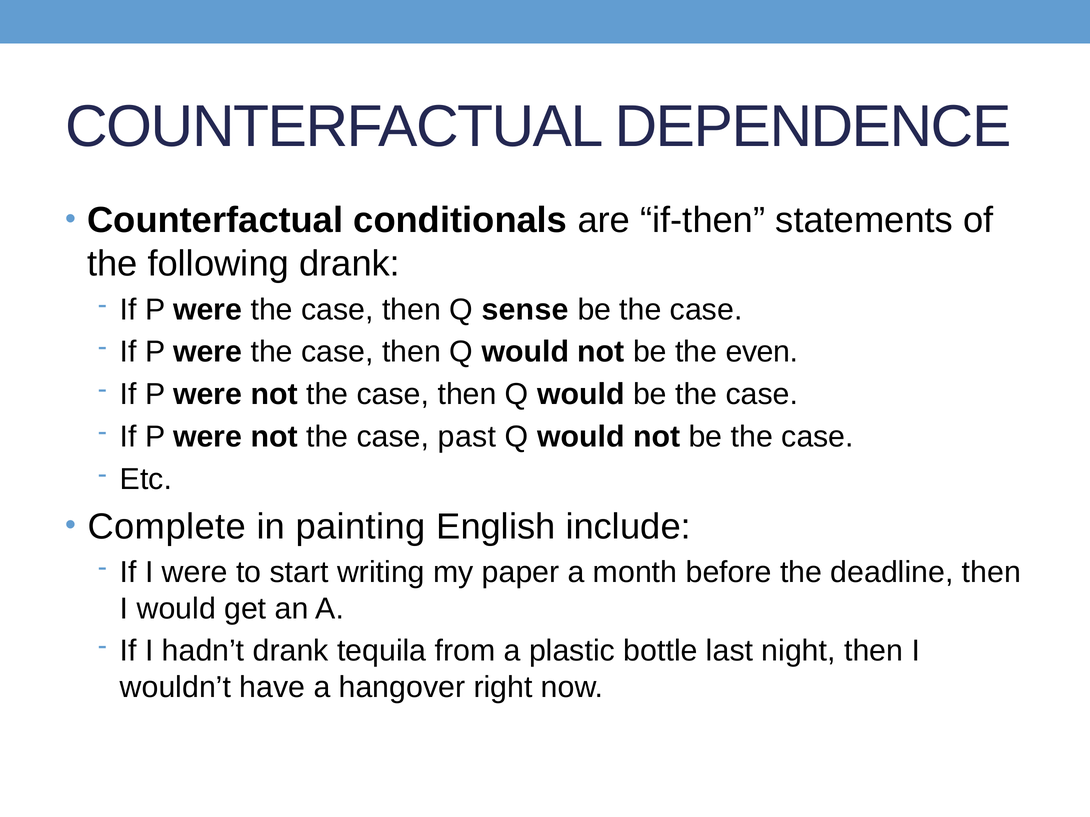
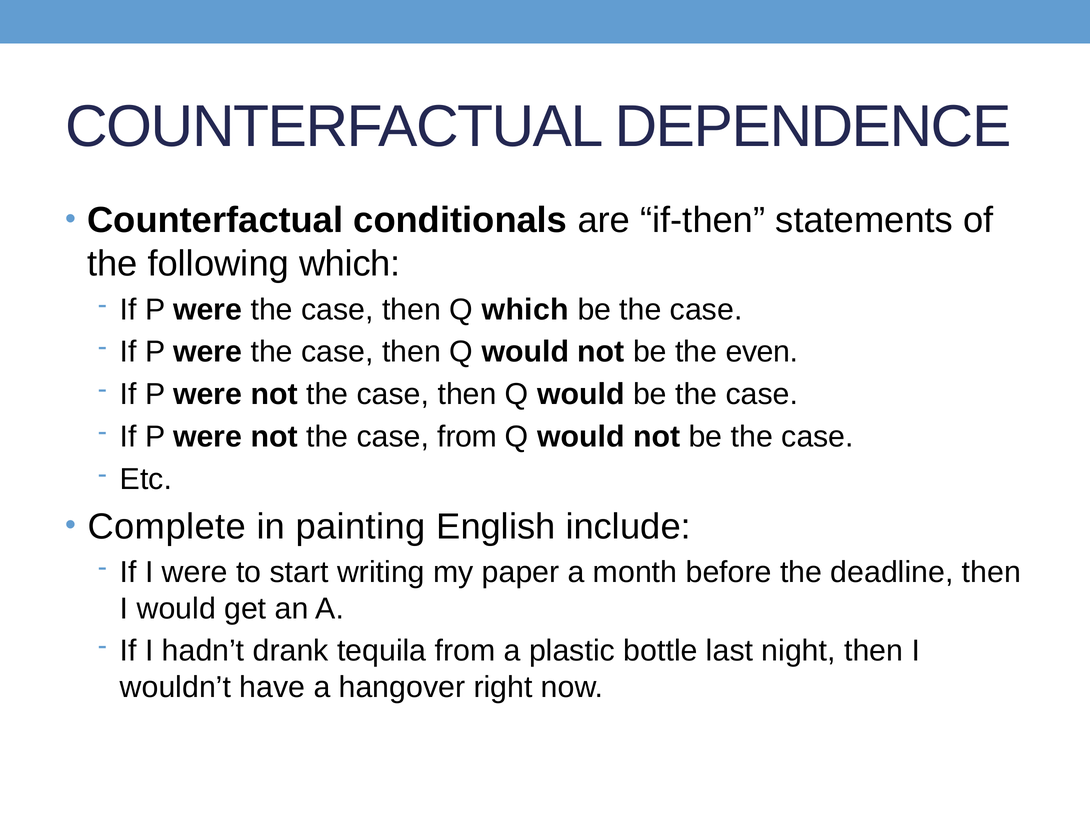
following drank: drank -> which (350, 264)
Q sense: sense -> which (525, 310)
case past: past -> from (467, 437)
